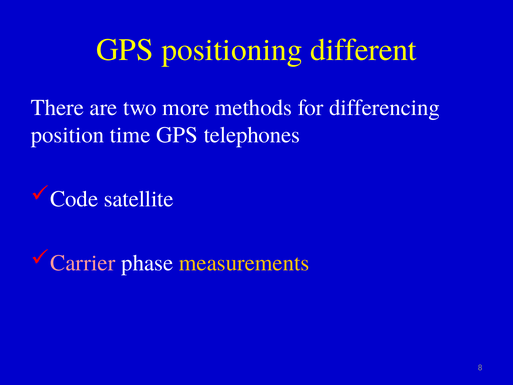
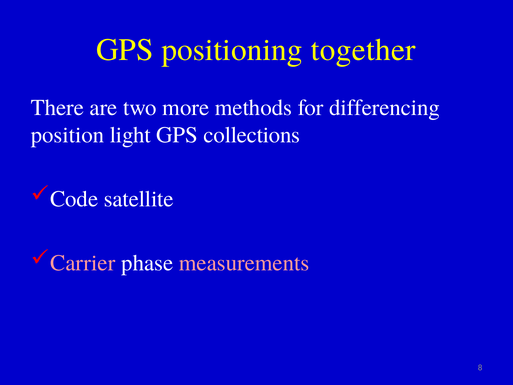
different: different -> together (363, 50)
time: time -> light (130, 135)
telephones: telephones -> collections (252, 135)
measurements colour: yellow -> pink (244, 263)
